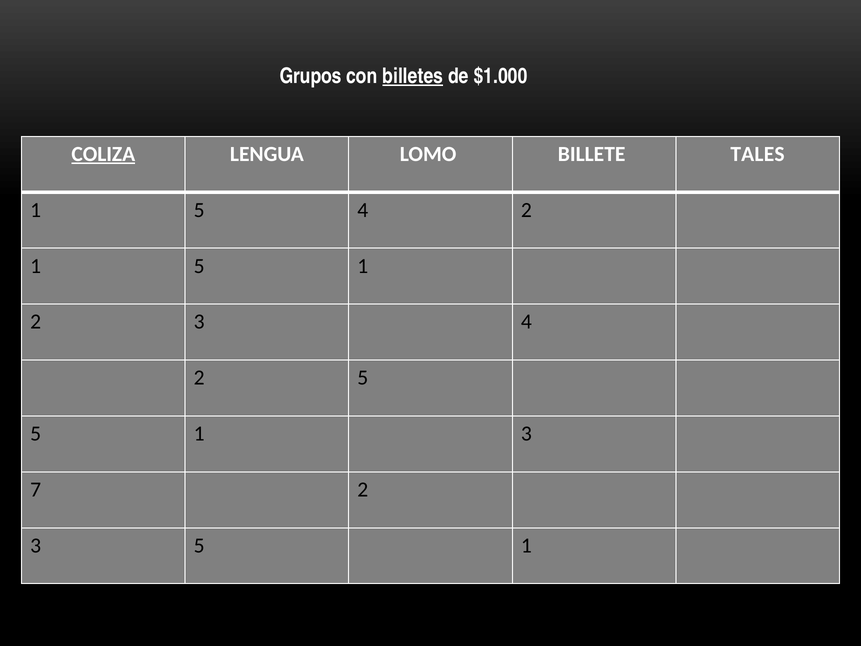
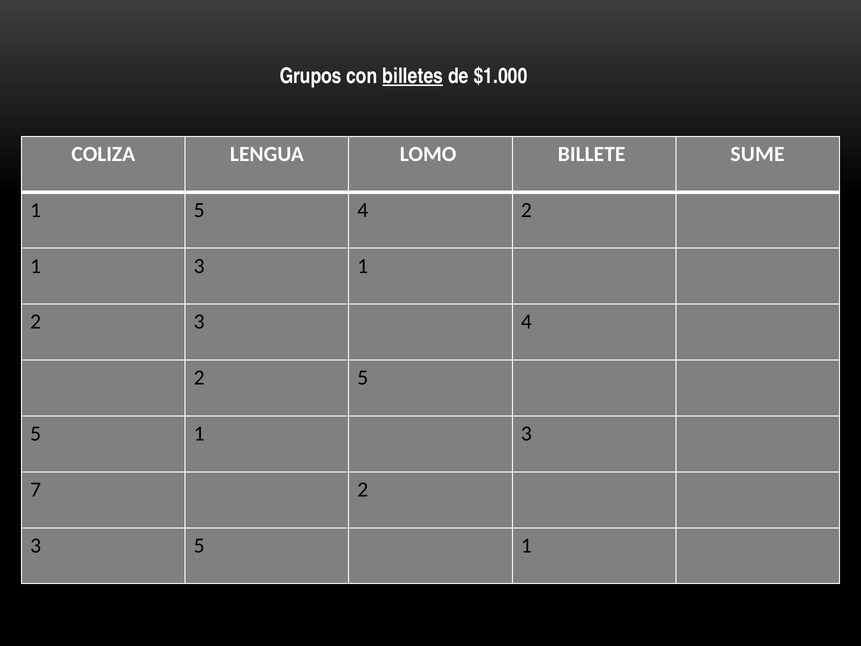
COLIZA underline: present -> none (103, 154)
TALES: TALES -> SUME (758, 154)
5: 5 -> 3 (199, 266)
